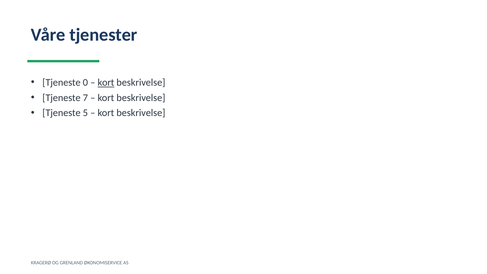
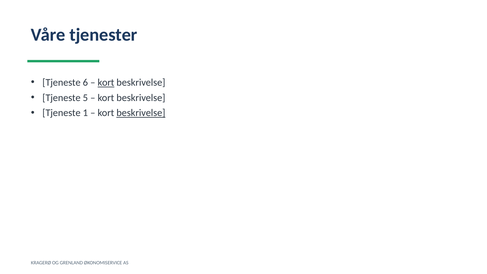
0: 0 -> 6 (85, 82)
7: 7 -> 5 (85, 98)
5: 5 -> 1 (85, 113)
beskrivelse underline: none -> present (141, 113)
